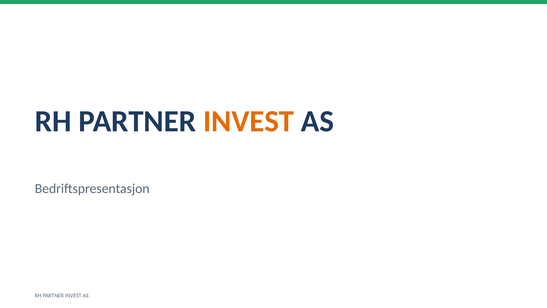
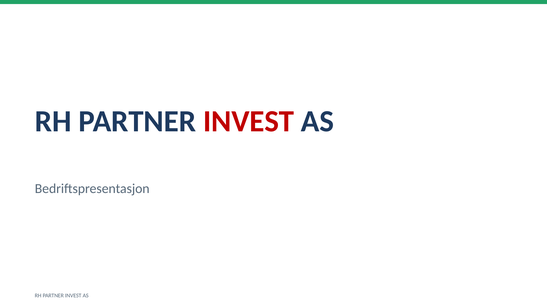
INVEST colour: orange -> red (249, 121)
